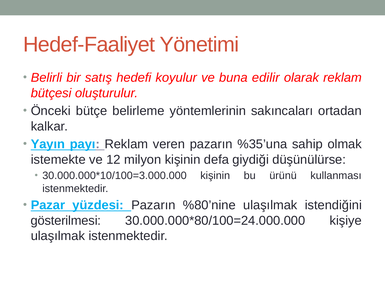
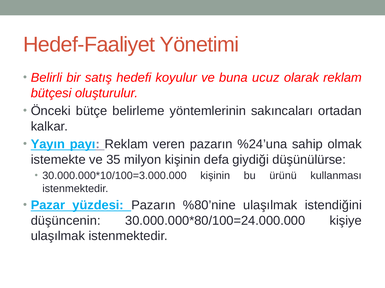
edilir: edilir -> ucuz (266, 78)
%35’una: %35’una -> %24’una (262, 145)
12: 12 -> 35 (113, 160)
gösterilmesi: gösterilmesi -> düşüncenin (66, 221)
